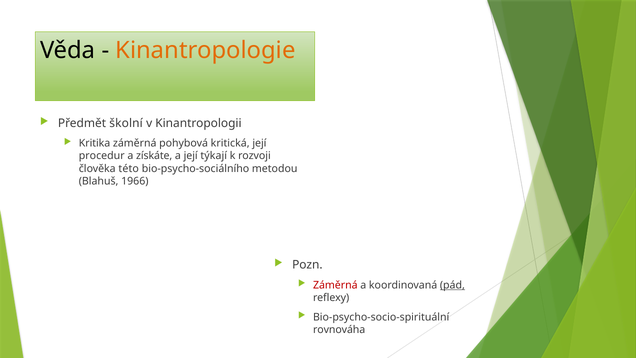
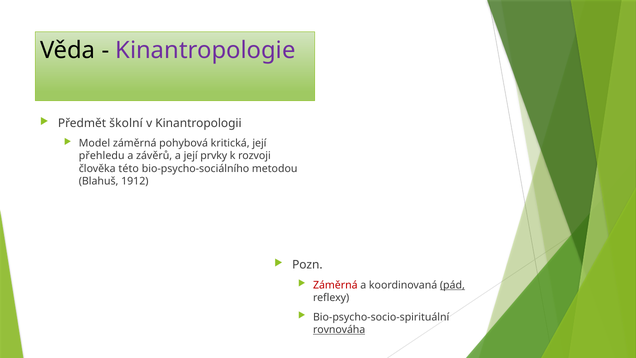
Kinantropologie colour: orange -> purple (205, 50)
Kritika: Kritika -> Model (95, 143)
procedur: procedur -> přehledu (102, 156)
získáte: získáte -> závěrů (154, 156)
týkají: týkají -> prvky (214, 156)
1966: 1966 -> 1912 (135, 181)
rovnováha underline: none -> present (339, 330)
